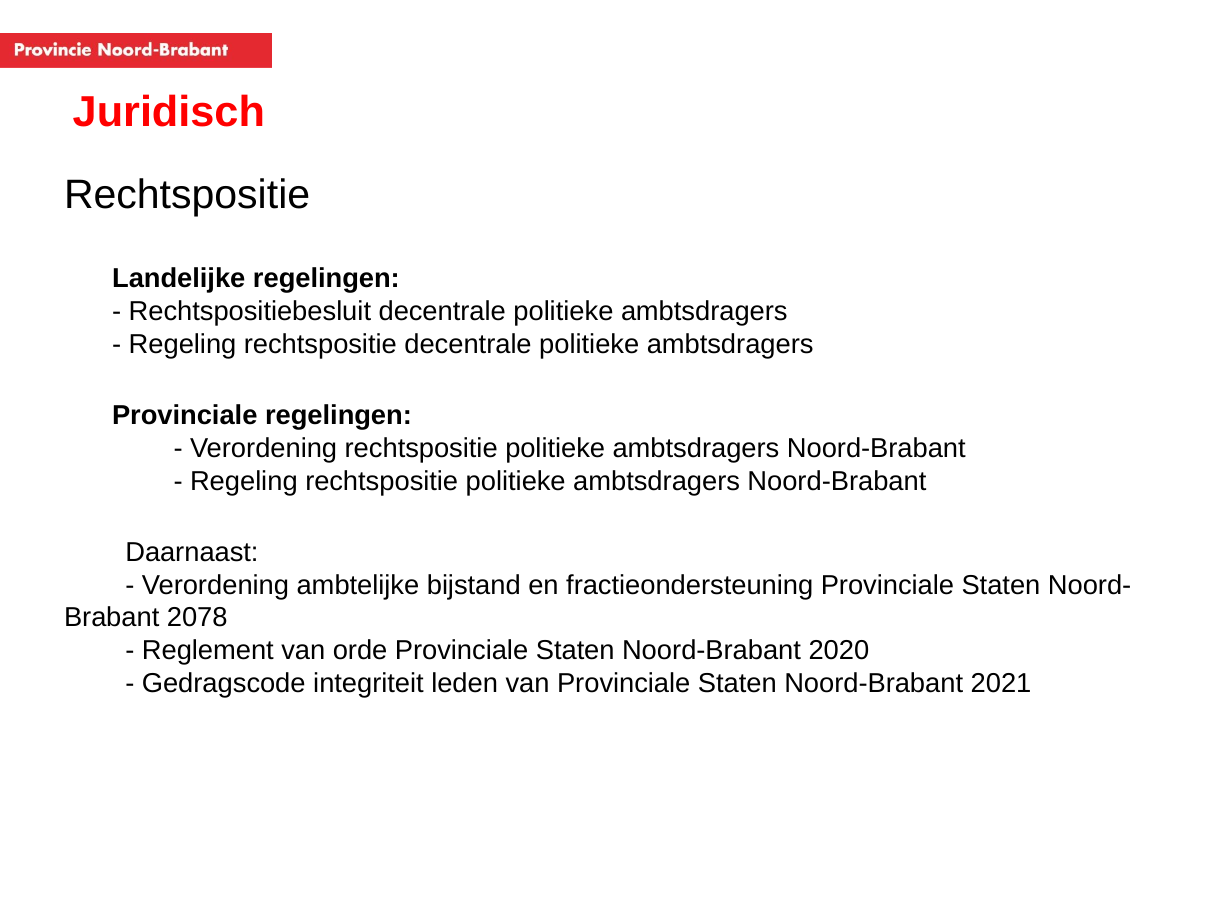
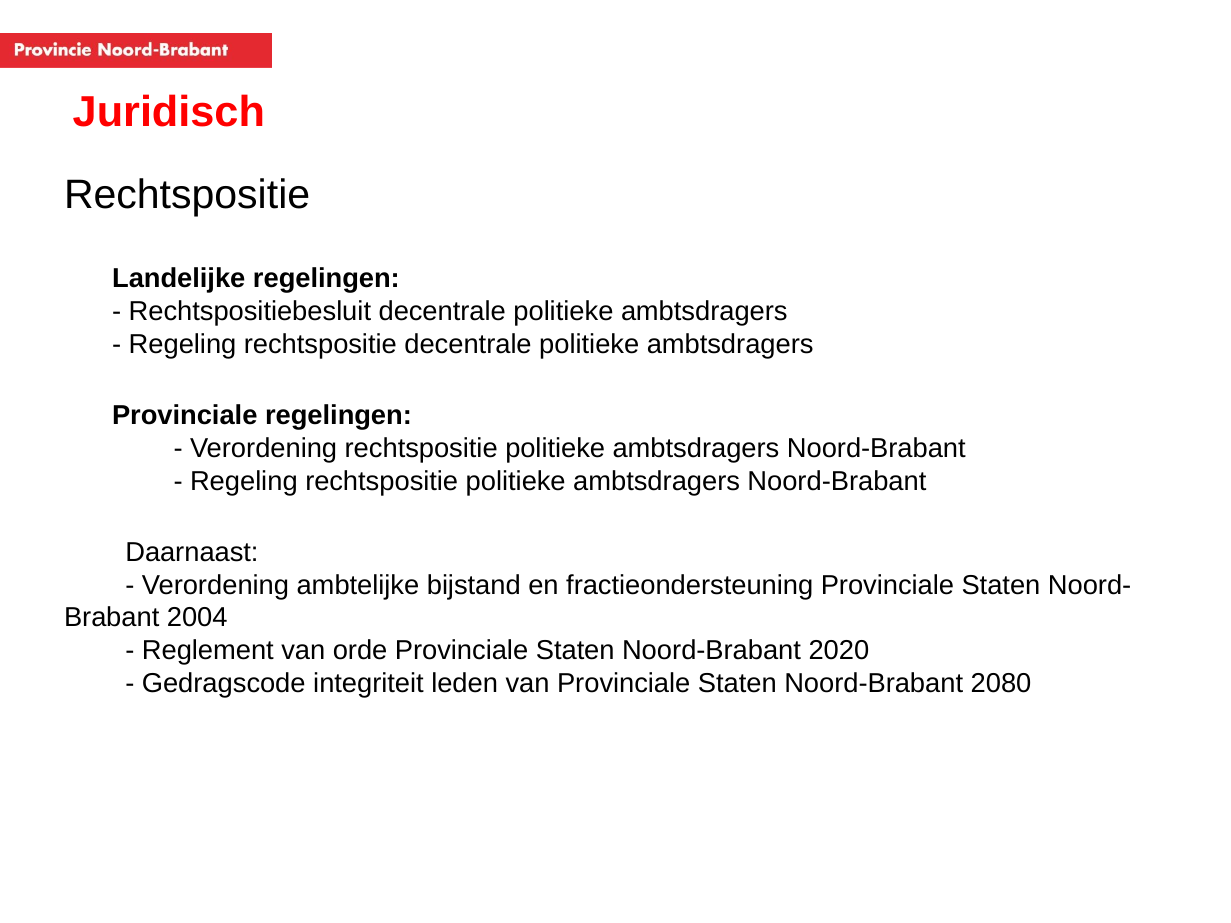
2078: 2078 -> 2004 (197, 618)
2021: 2021 -> 2080 (1001, 684)
